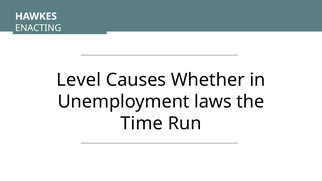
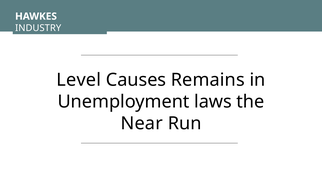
ENACTING: ENACTING -> INDUSTRY (38, 28)
Whether: Whether -> Remains (208, 80)
Time: Time -> Near (142, 123)
